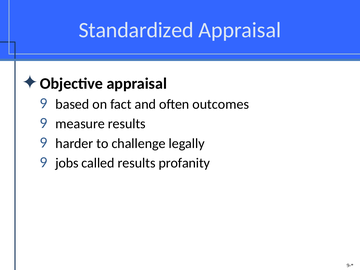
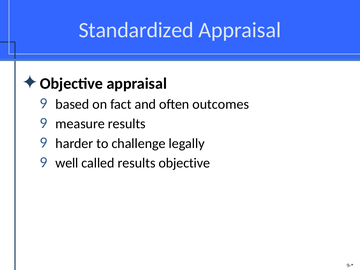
jobs: jobs -> well (67, 163)
results profanity: profanity -> objective (184, 163)
